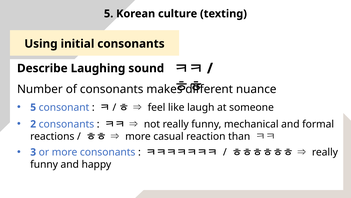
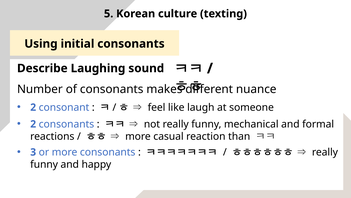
5: 5 -> 2 (33, 107)
